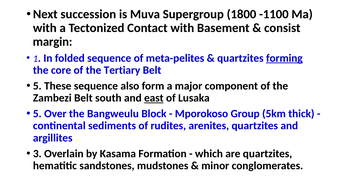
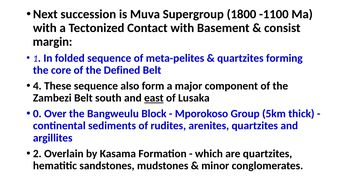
forming underline: present -> none (284, 58)
Tertiary: Tertiary -> Defined (122, 70)
5: 5 -> 4 (37, 86)
5: 5 -> 0 (37, 114)
3: 3 -> 2 (37, 154)
